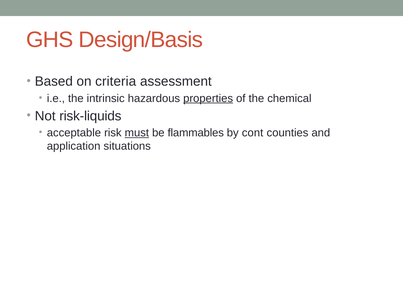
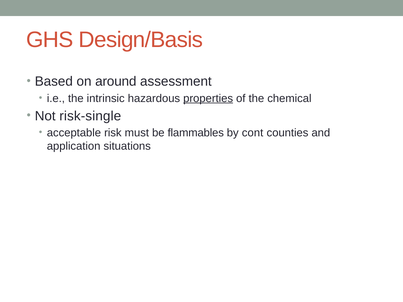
criteria: criteria -> around (116, 82)
risk-liquids: risk-liquids -> risk-single (90, 116)
must underline: present -> none (137, 133)
